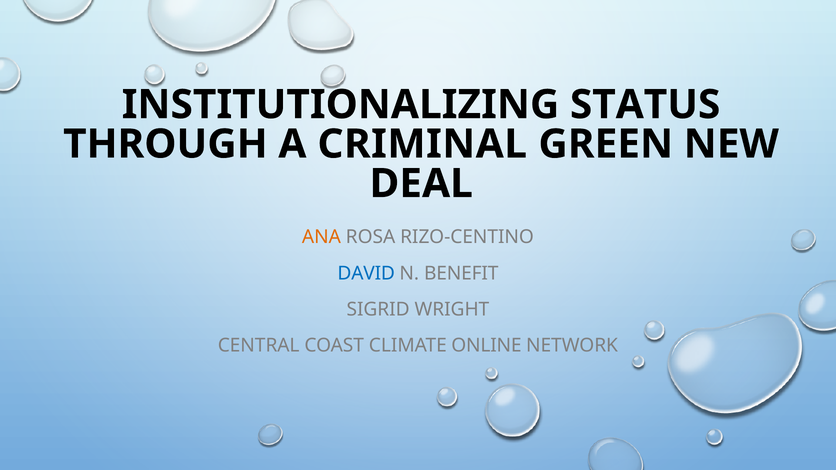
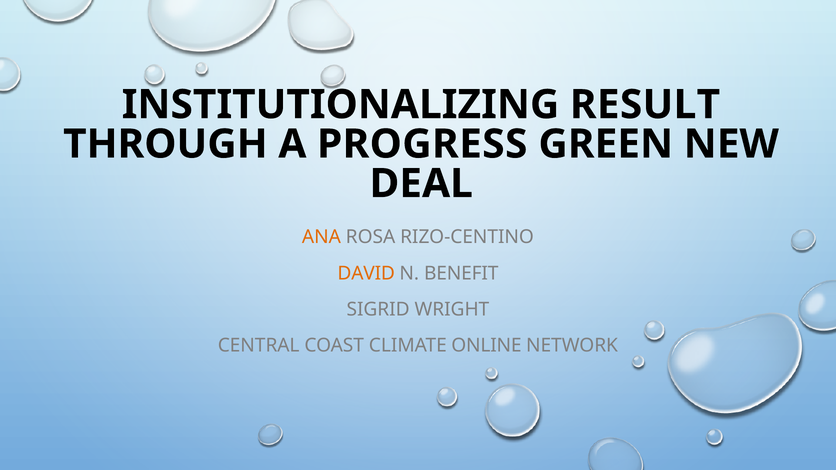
STATUS: STATUS -> RESULT (645, 105)
CRIMINAL: CRIMINAL -> PROGRESS (422, 144)
DAVID colour: blue -> orange (366, 273)
